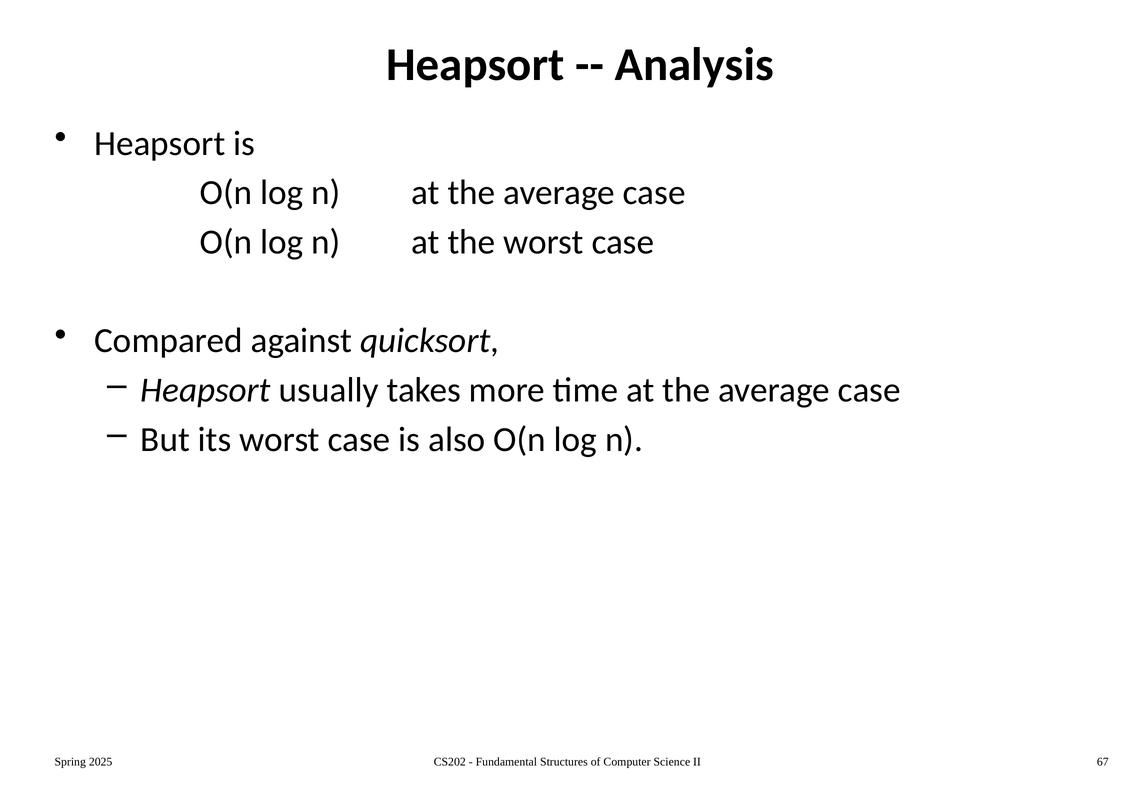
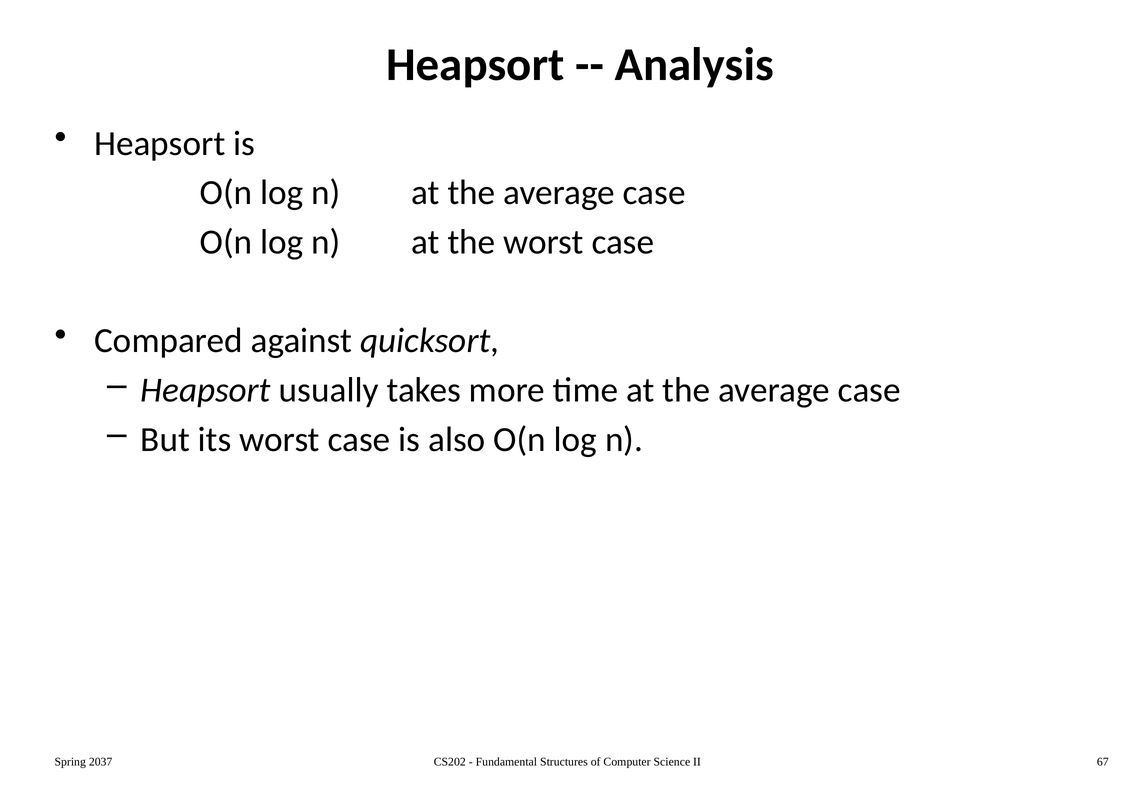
2025: 2025 -> 2037 (101, 762)
